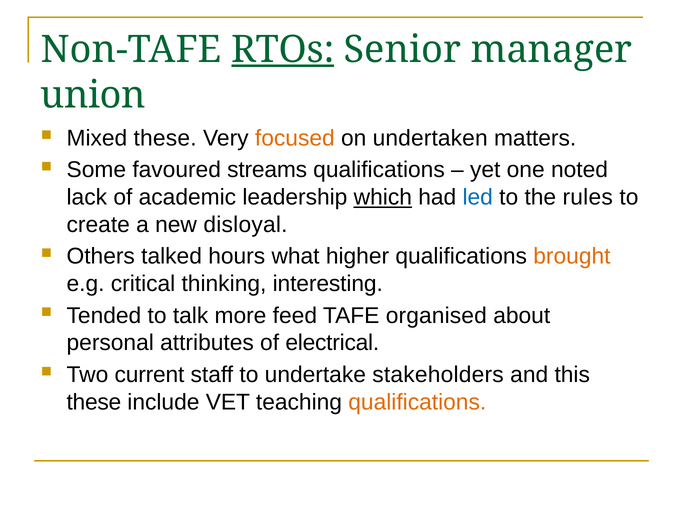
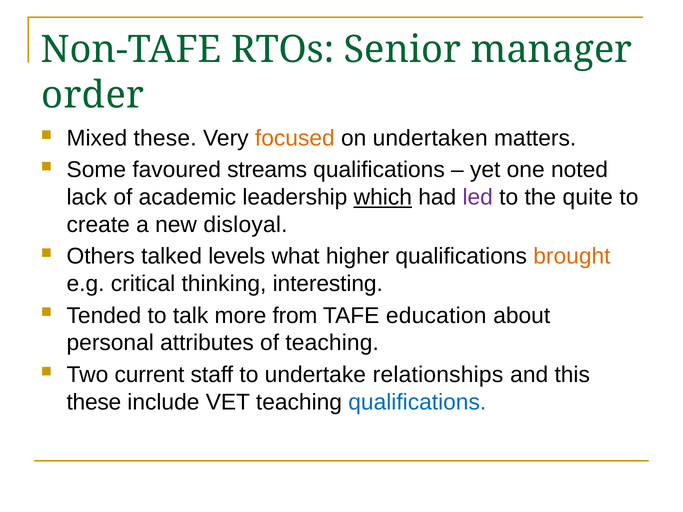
RTOs underline: present -> none (283, 50)
union: union -> order (93, 95)
led colour: blue -> purple (478, 197)
rules: rules -> quite (588, 197)
hours: hours -> levels (237, 257)
feed: feed -> from (295, 316)
organised: organised -> education (436, 316)
of electrical: electrical -> teaching (332, 343)
stakeholders: stakeholders -> relationships (438, 375)
qualifications colour: orange -> blue (417, 402)
